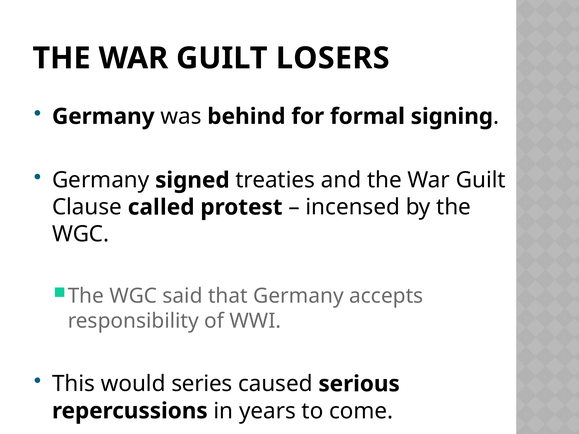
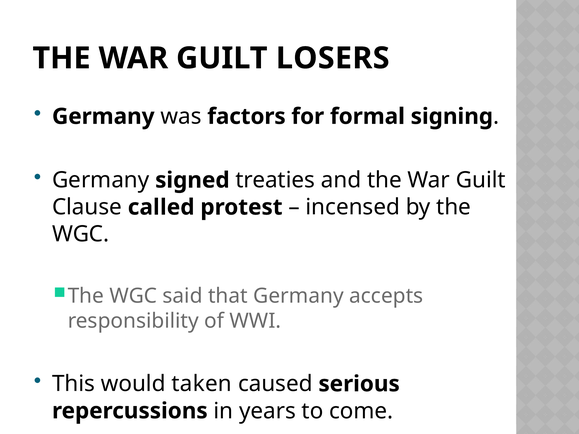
behind: behind -> factors (246, 117)
series: series -> taken (202, 384)
